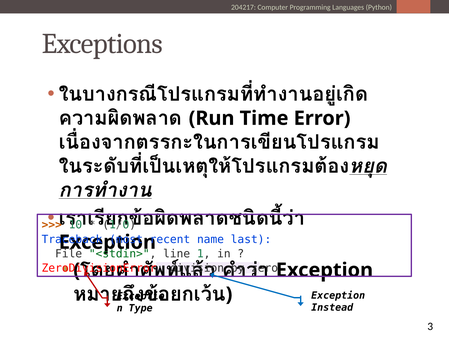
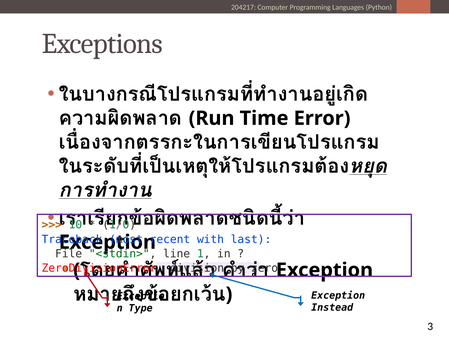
name: name -> with (210, 239)
